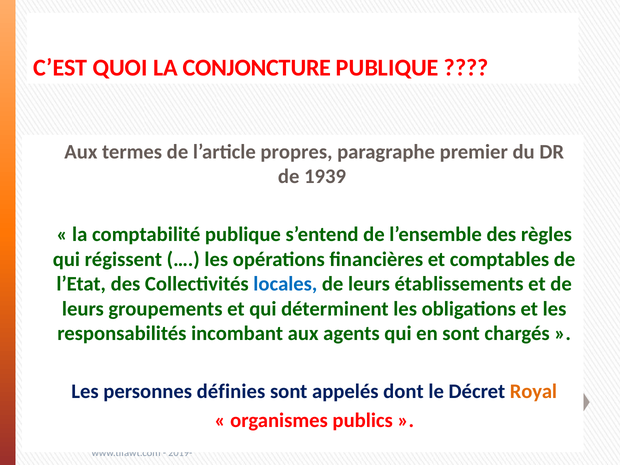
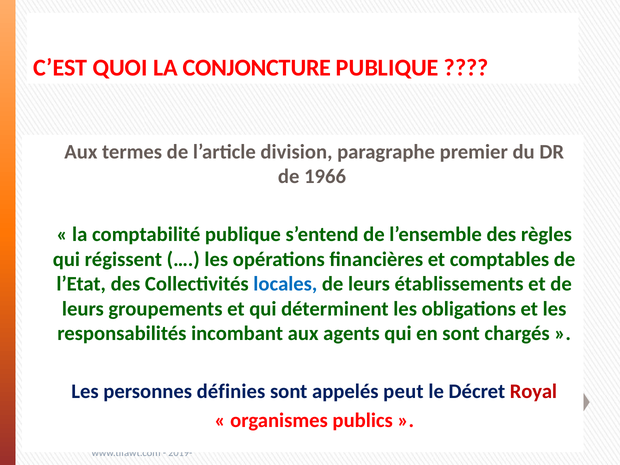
propres: propres -> division (296, 152)
1939: 1939 -> 1966 (325, 177)
dont: dont -> peut (403, 392)
Royal colour: orange -> red (533, 392)
